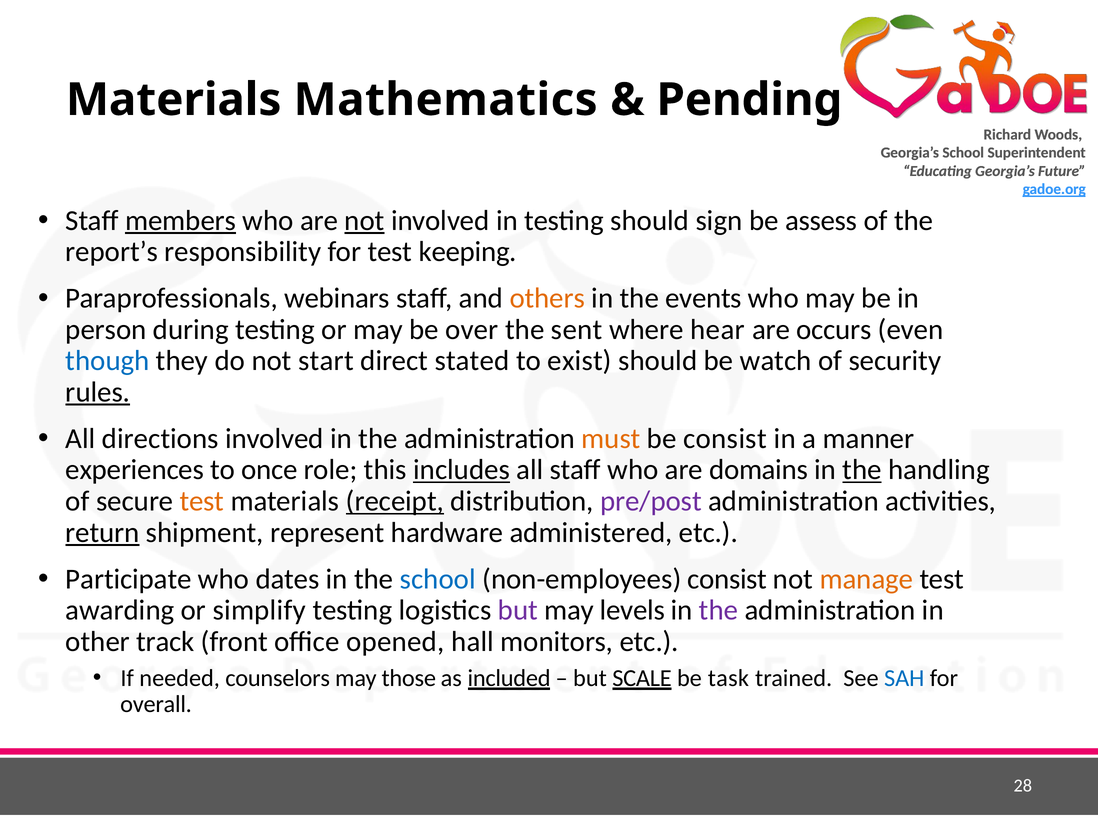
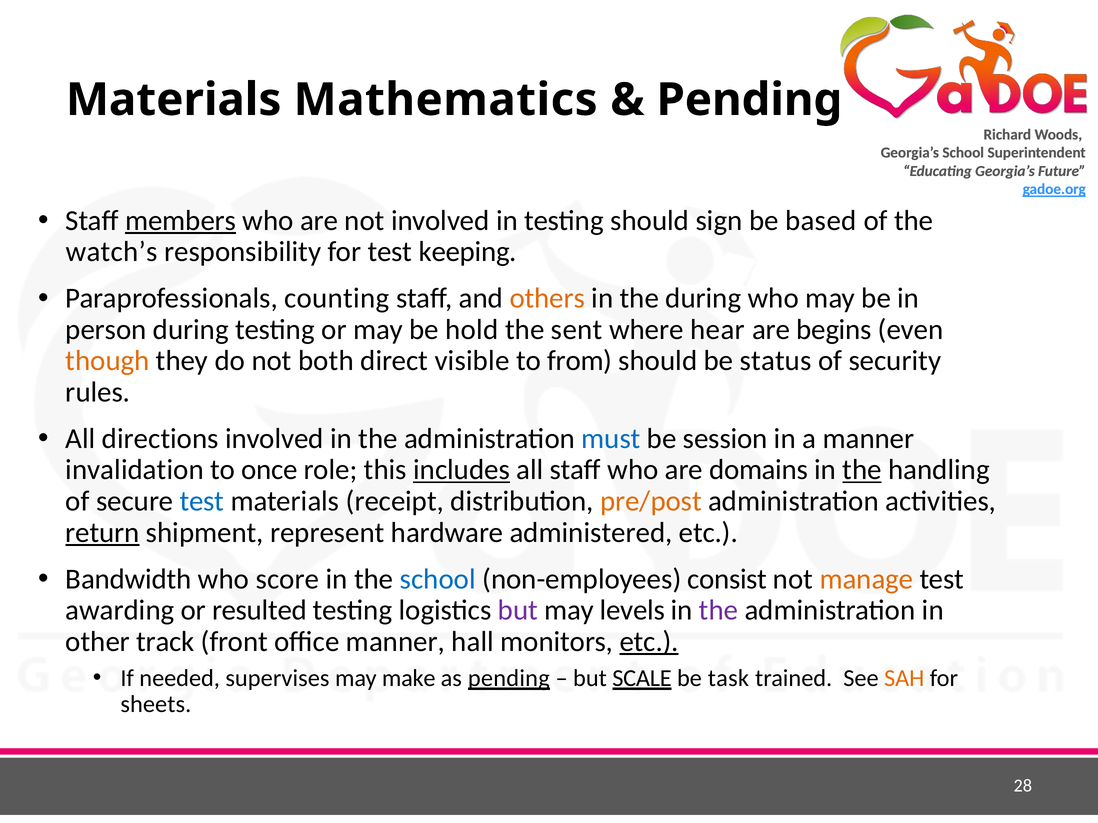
not underline: present -> none (365, 221)
assess: assess -> based (821, 221)
report’s: report’s -> watch’s (112, 252)
webinars: webinars -> counting (337, 298)
the events: events -> during (703, 298)
over: over -> hold (472, 330)
occurs: occurs -> begins (834, 330)
though colour: blue -> orange (107, 361)
start: start -> both (326, 361)
stated: stated -> visible (472, 361)
exist: exist -> from (580, 361)
watch: watch -> status (776, 361)
rules underline: present -> none (98, 392)
must colour: orange -> blue (611, 439)
be consist: consist -> session (725, 439)
experiences: experiences -> invalidation (135, 470)
test colour: orange -> blue (202, 501)
receipt underline: present -> none (395, 501)
pre/post colour: purple -> orange (651, 501)
Participate: Participate -> Bandwidth (129, 579)
dates: dates -> score (287, 579)
simplify: simplify -> resulted (259, 611)
office opened: opened -> manner (395, 642)
etc underline: none -> present (649, 642)
counselors: counselors -> supervises (277, 678)
those: those -> make (409, 678)
as included: included -> pending (509, 678)
SAH colour: blue -> orange (904, 678)
overall: overall -> sheets (156, 705)
